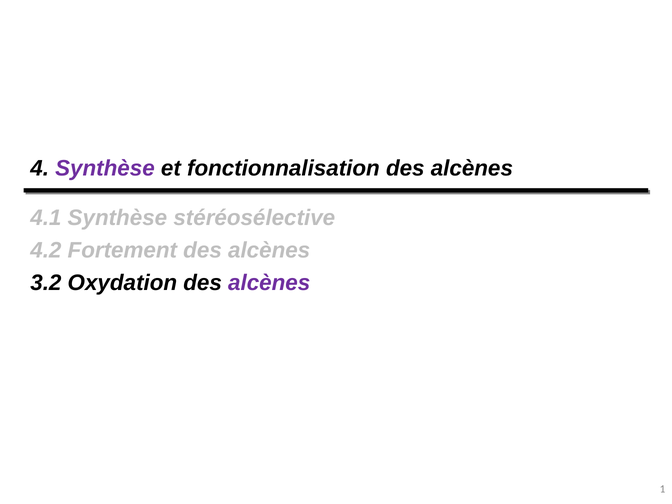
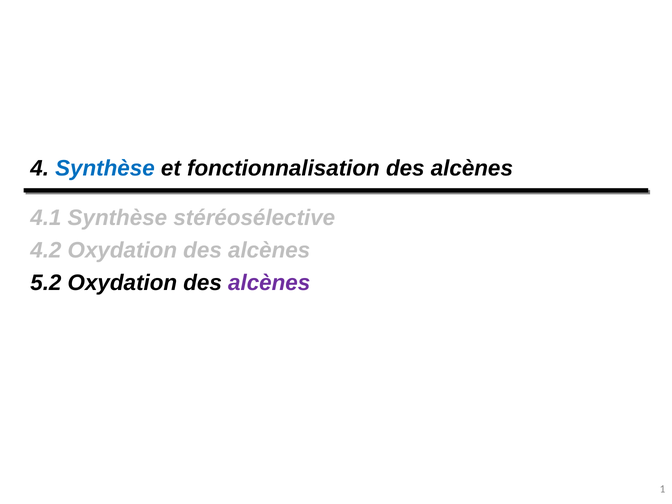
Synthèse colour: purple -> blue (105, 168)
4.2 Fortement: Fortement -> Oxydation (122, 250)
3.2: 3.2 -> 5.2 (46, 283)
